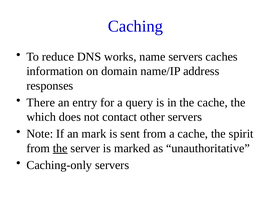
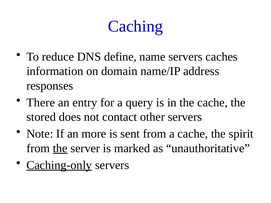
works: works -> define (120, 57)
which: which -> stored (41, 117)
mark: mark -> more (94, 134)
Caching-only underline: none -> present (59, 165)
